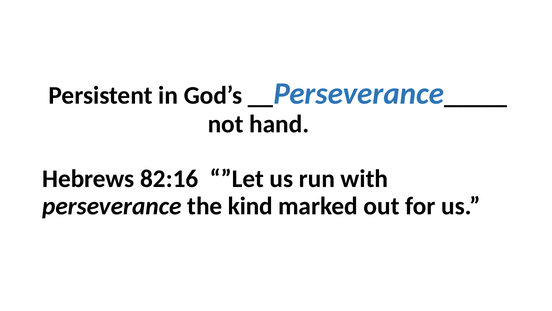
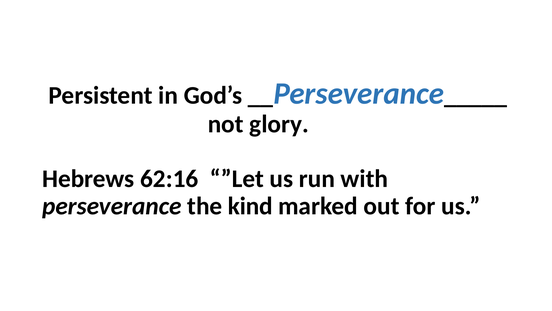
hand: hand -> glory (279, 124)
82:16: 82:16 -> 62:16 (169, 179)
